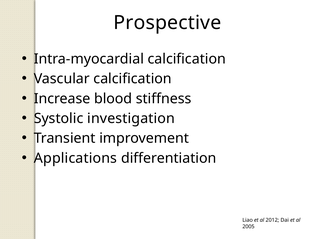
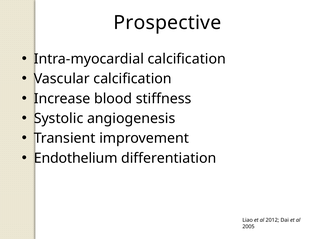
investigation: investigation -> angiogenesis (131, 119)
Applications: Applications -> Endothelium (76, 158)
